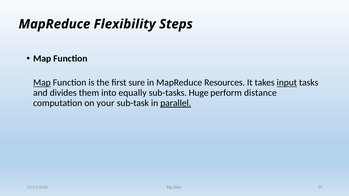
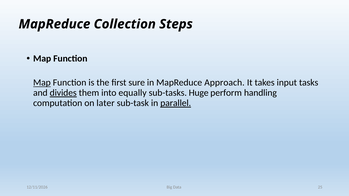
Flexibility: Flexibility -> Collection (125, 24)
Resources: Resources -> Approach (224, 83)
input underline: present -> none (287, 83)
divides underline: none -> present (63, 93)
distance: distance -> handling (260, 93)
your: your -> later (106, 103)
